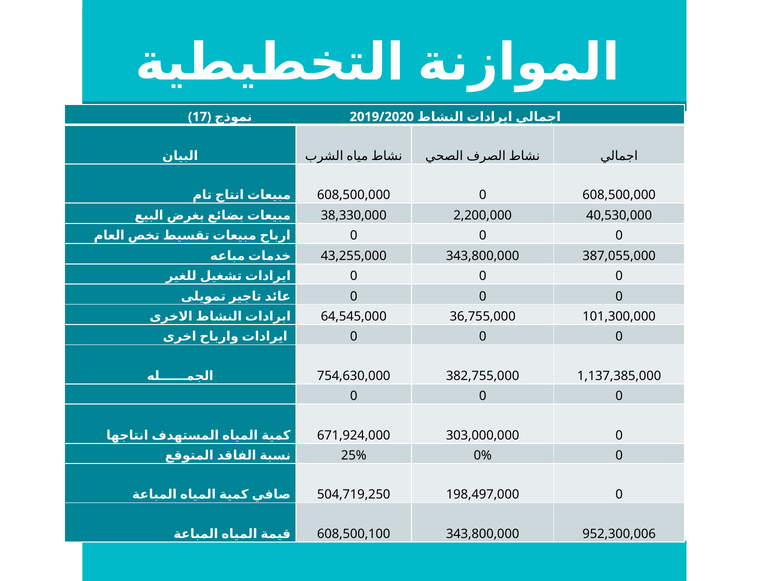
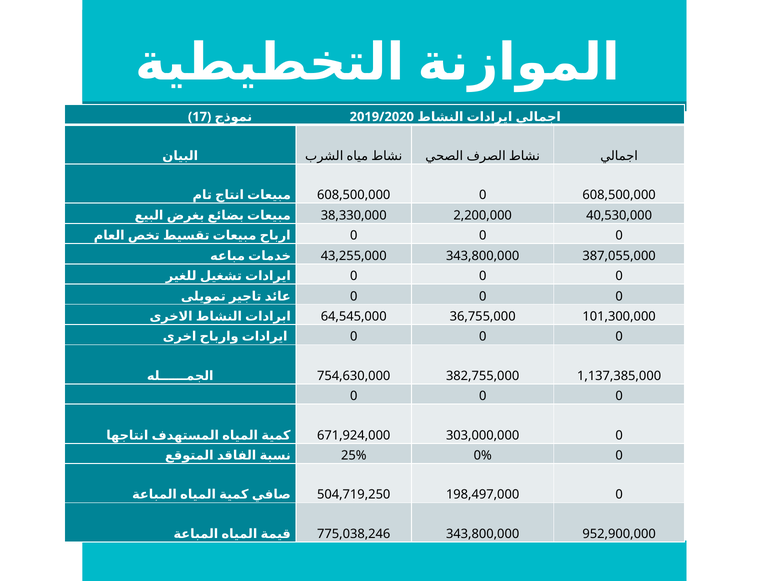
608,500,100: 608,500,100 -> 775,038,246 (354, 534)
952,300,006: 952,300,006 -> 952,900,000 (619, 534)
